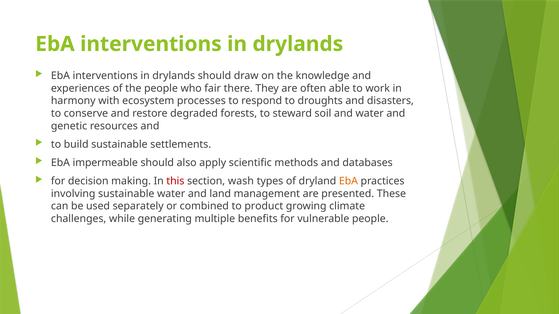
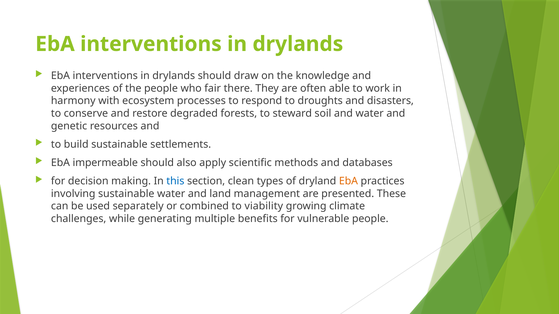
this colour: red -> blue (175, 181)
wash: wash -> clean (241, 181)
product: product -> viability (264, 206)
